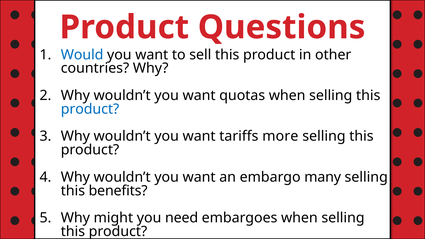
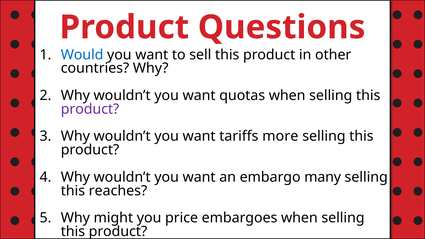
product colour: blue -> purple (90, 109)
benefits: benefits -> reaches (118, 191)
need: need -> price (182, 218)
